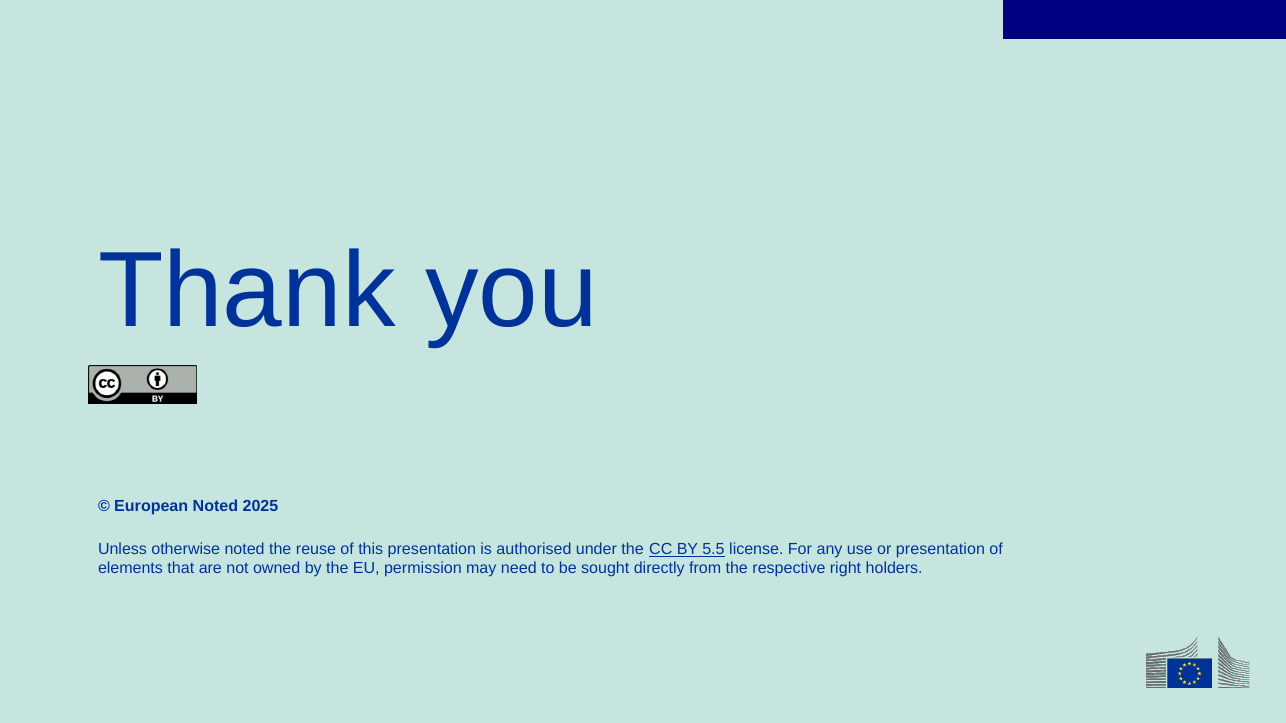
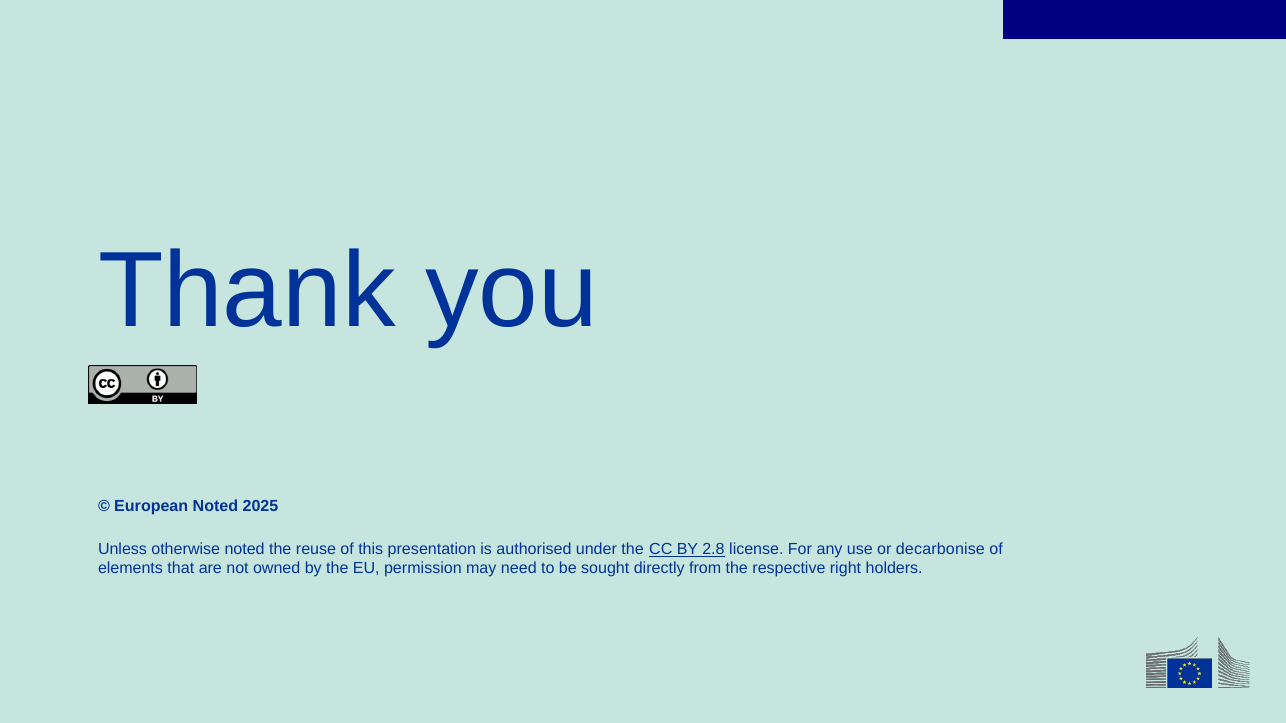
5.5: 5.5 -> 2.8 (713, 550)
or presentation: presentation -> decarbonise (940, 550)
